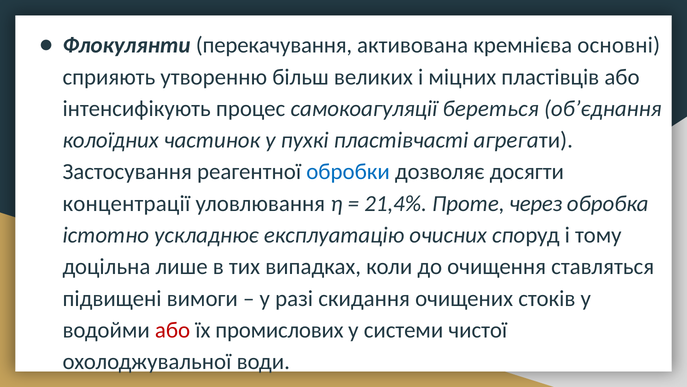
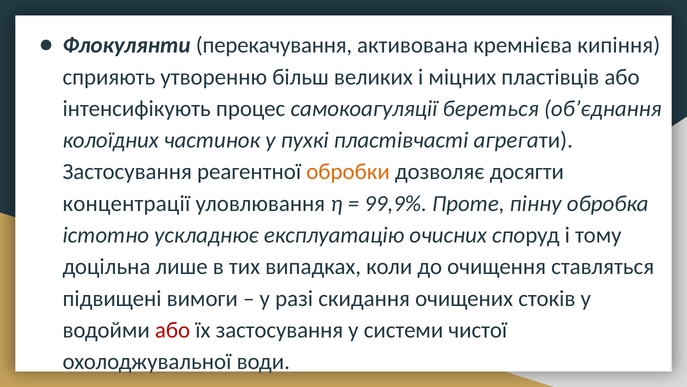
основні: основні -> кипіння (619, 45)
обробки colour: blue -> orange (348, 172)
21,4%: 21,4% -> 99,9% (396, 203)
через: через -> пінну (536, 203)
їх промислових: промислових -> застосування (279, 330)
